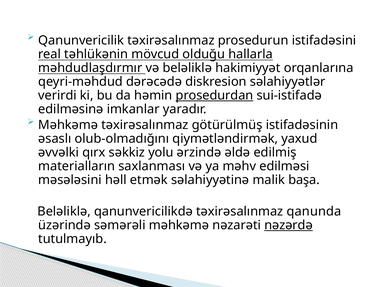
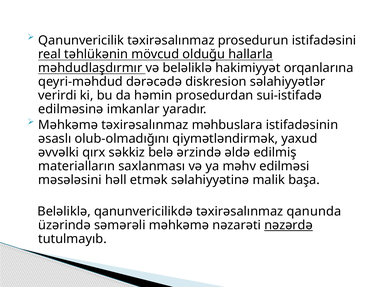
prosedurdan underline: present -> none (214, 96)
götürülmüş: götürülmüş -> məhbuslara (227, 125)
yolu: yolu -> belə (161, 153)
